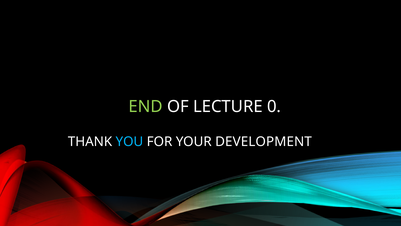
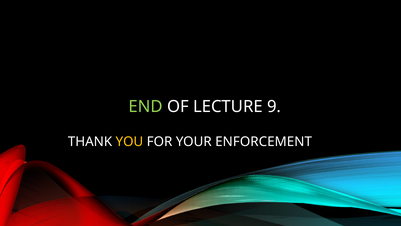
0: 0 -> 9 (274, 106)
YOU colour: light blue -> yellow (129, 141)
DEVELOPMENT: DEVELOPMENT -> ENFORCEMENT (264, 141)
